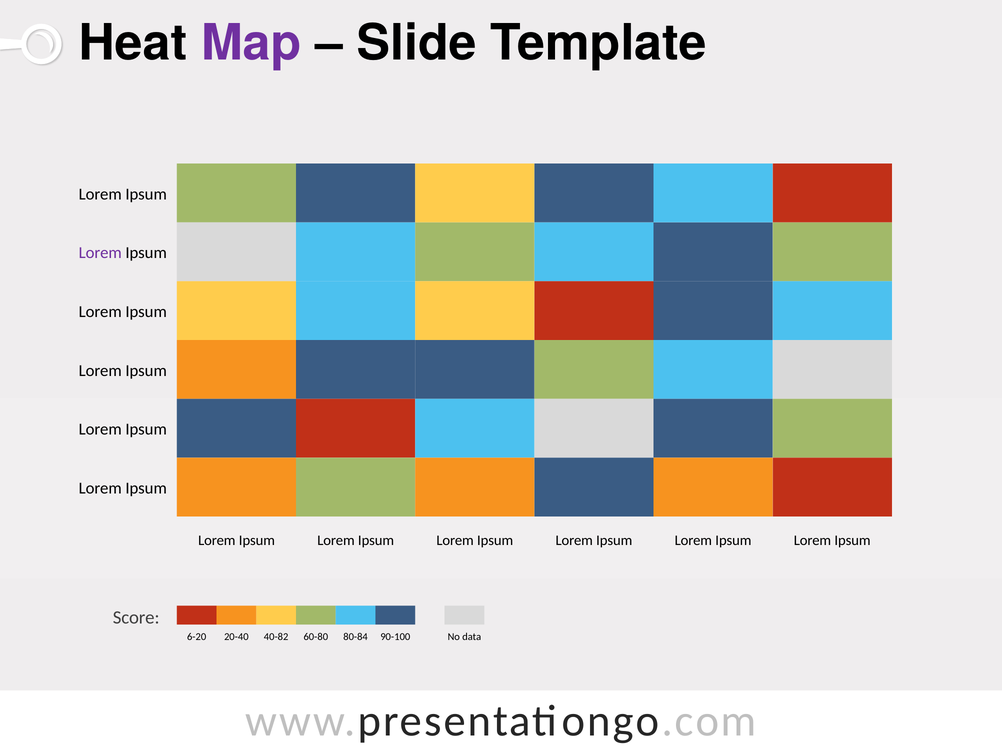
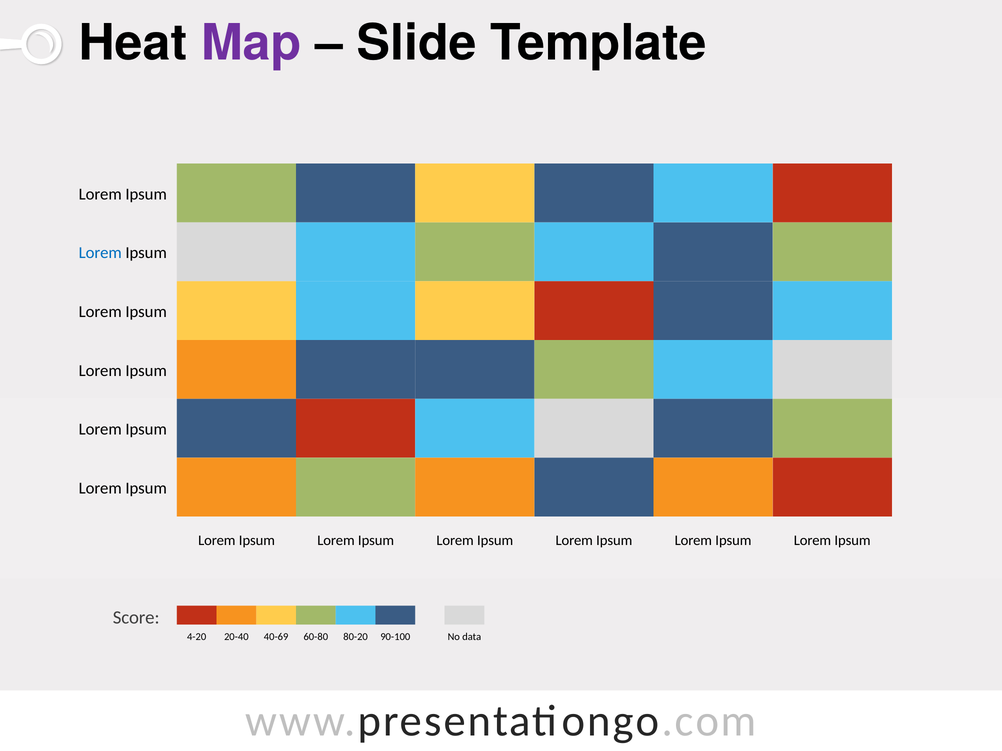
Lorem colour: purple -> blue (100, 253)
6-20: 6-20 -> 4-20 (197, 637)
40-82: 40-82 -> 40-69 (276, 637)
80-84: 80-84 -> 80-20 (356, 637)
